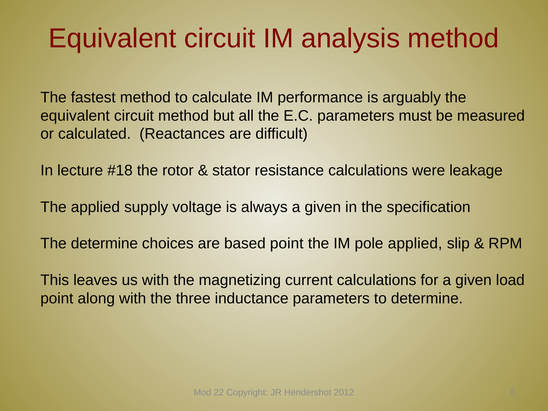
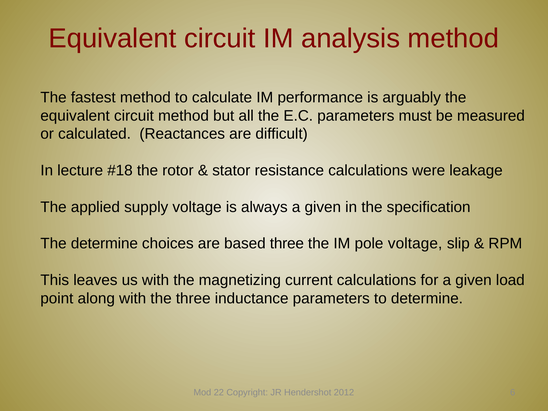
based point: point -> three (287, 244)
pole applied: applied -> voltage (415, 244)
